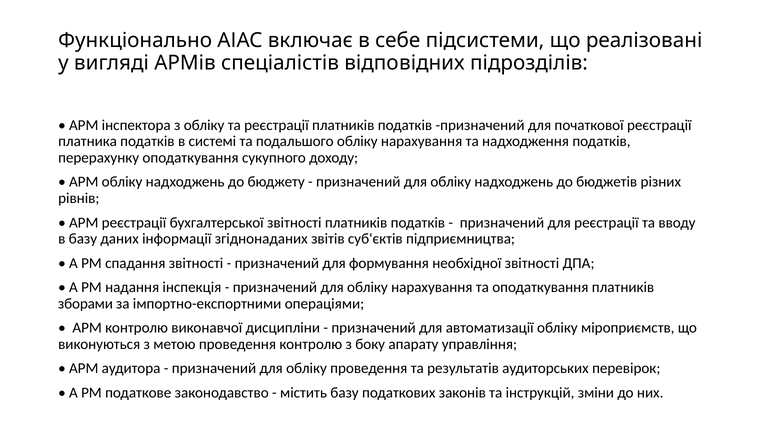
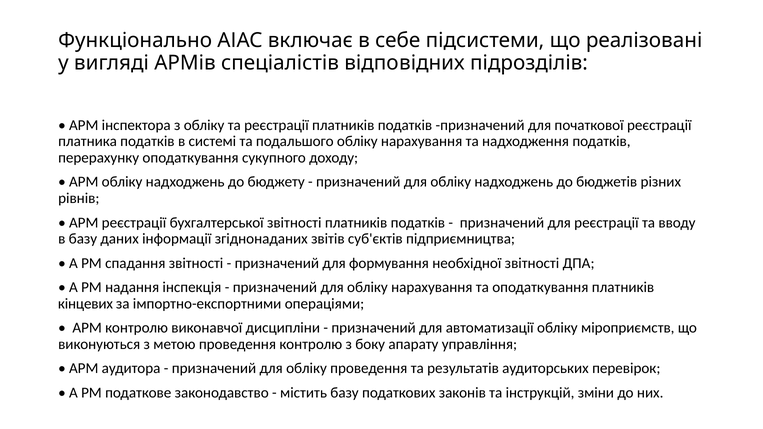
зборами: зборами -> кінцевих (85, 304)
